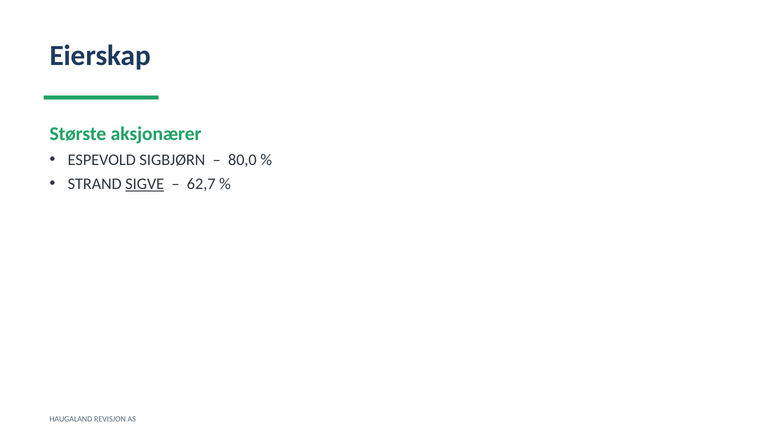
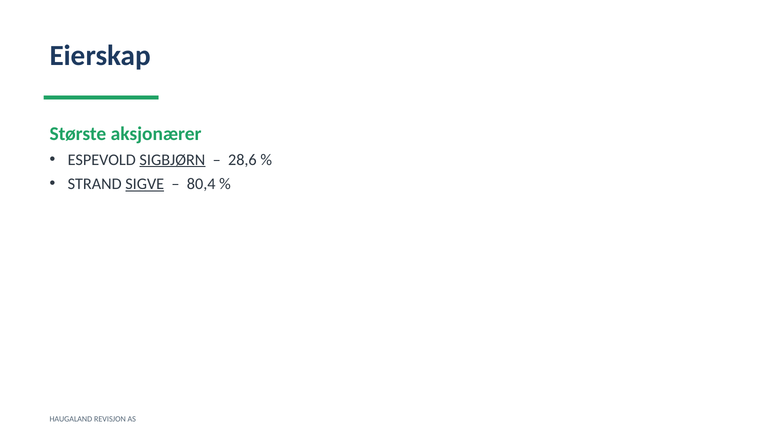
SIGBJØRN underline: none -> present (172, 160)
80,0: 80,0 -> 28,6 (242, 160)
62,7: 62,7 -> 80,4 (201, 184)
